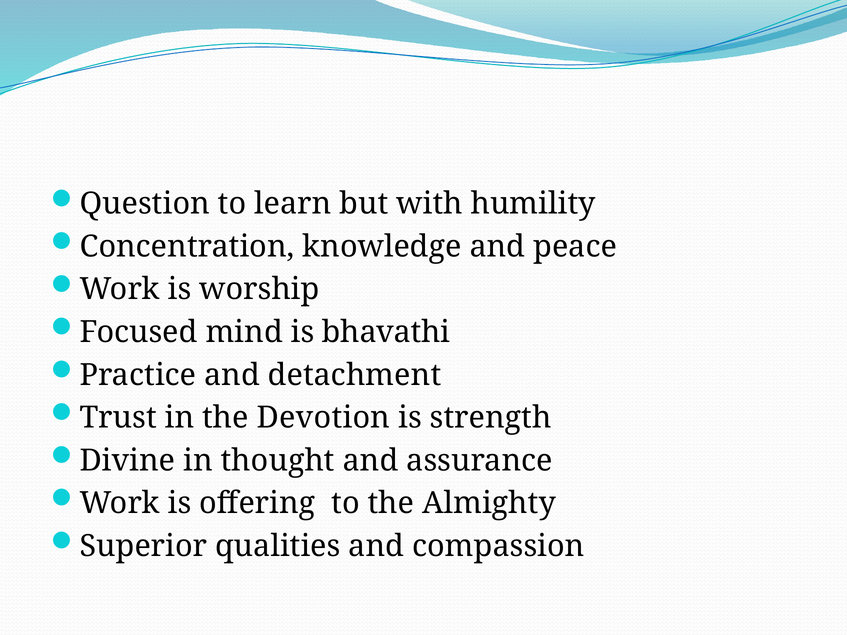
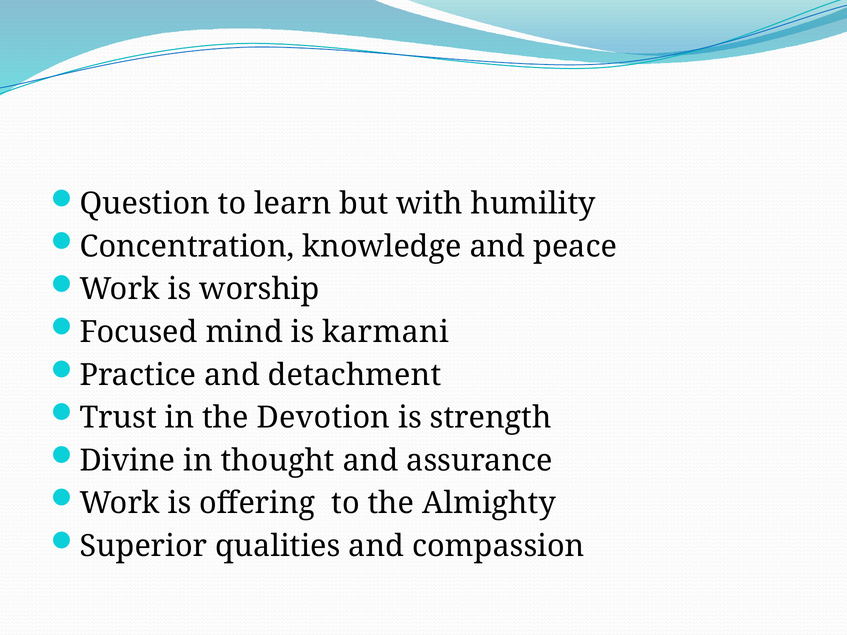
bhavathi: bhavathi -> karmani (386, 332)
